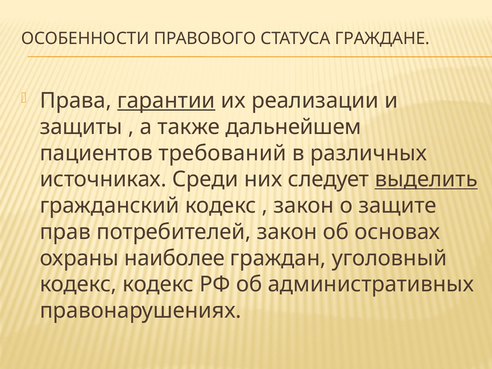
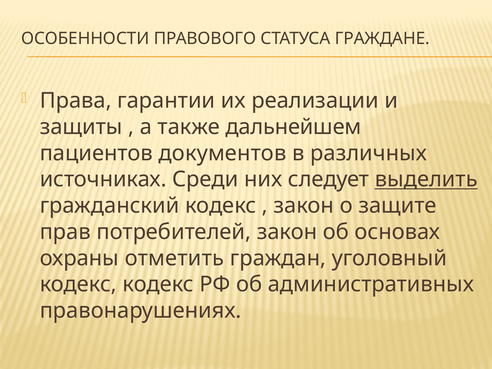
гарантии underline: present -> none (166, 101)
требований: требований -> документов (222, 153)
наиболее: наиболее -> отметить (174, 258)
